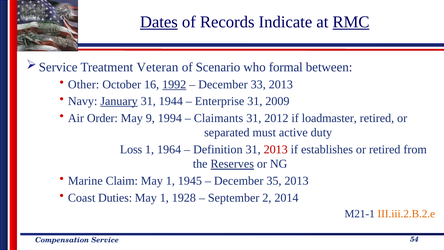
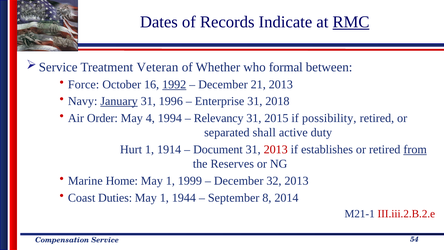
Dates underline: present -> none (159, 22)
Scenario: Scenario -> Whether (218, 67)
Other: Other -> Force (84, 84)
33: 33 -> 21 (258, 84)
1944: 1944 -> 1996 (171, 101)
2009: 2009 -> 2018 (277, 101)
9: 9 -> 4 (150, 118)
Claimants: Claimants -> Relevancy (219, 118)
2012: 2012 -> 2015 (276, 118)
loadmaster: loadmaster -> possibility (329, 118)
must: must -> shall (264, 133)
Loss: Loss -> Hurt (131, 149)
1964: 1964 -> 1914 (169, 149)
Definition: Definition -> Document (218, 149)
from underline: none -> present (415, 149)
Reserves underline: present -> none (232, 164)
Claim: Claim -> Home (122, 181)
1945: 1945 -> 1999 (190, 181)
35: 35 -> 32 (274, 181)
1928: 1928 -> 1944 (184, 198)
2: 2 -> 8 (267, 198)
III.iii.2.B.2.e colour: orange -> red (406, 214)
